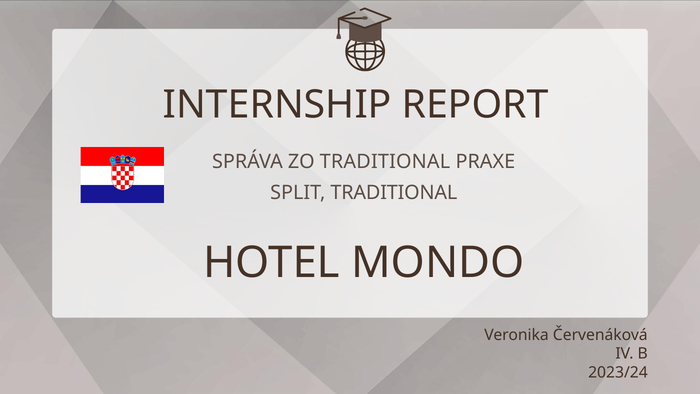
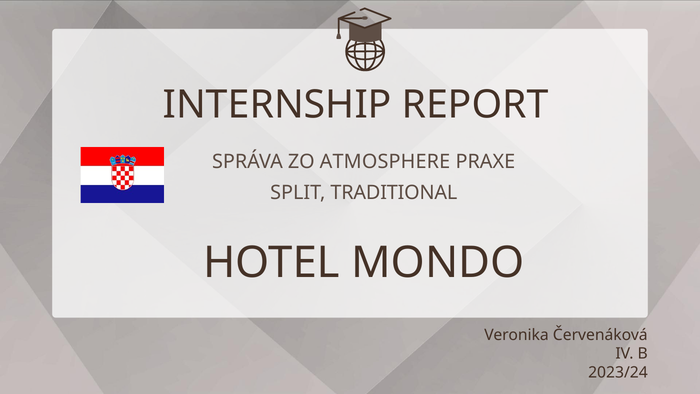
ZO TRADITIONAL: TRADITIONAL -> ATMOSPHERE (385, 162)
